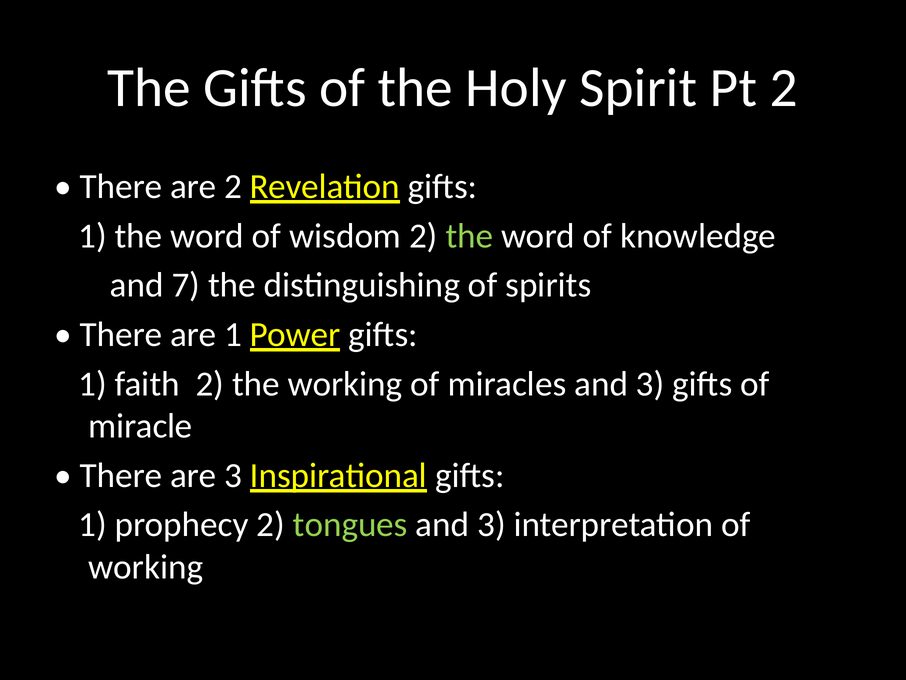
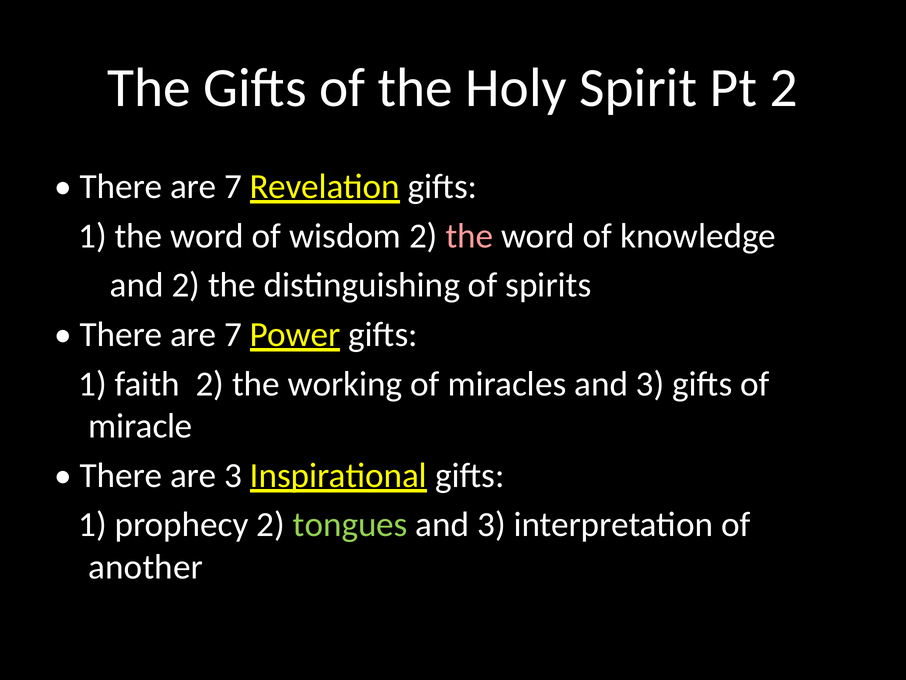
2: 2 -> 7 (233, 187)
the colour: light green -> pink (469, 236)
and 7: 7 -> 2 (186, 285)
1: 1 -> 7 (233, 334)
working: working -> another (146, 567)
